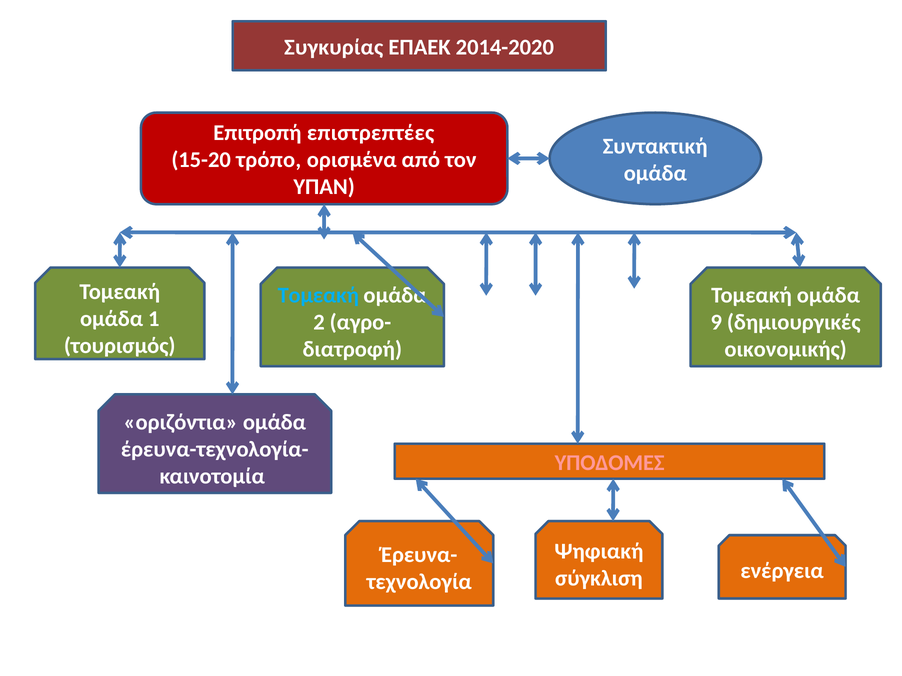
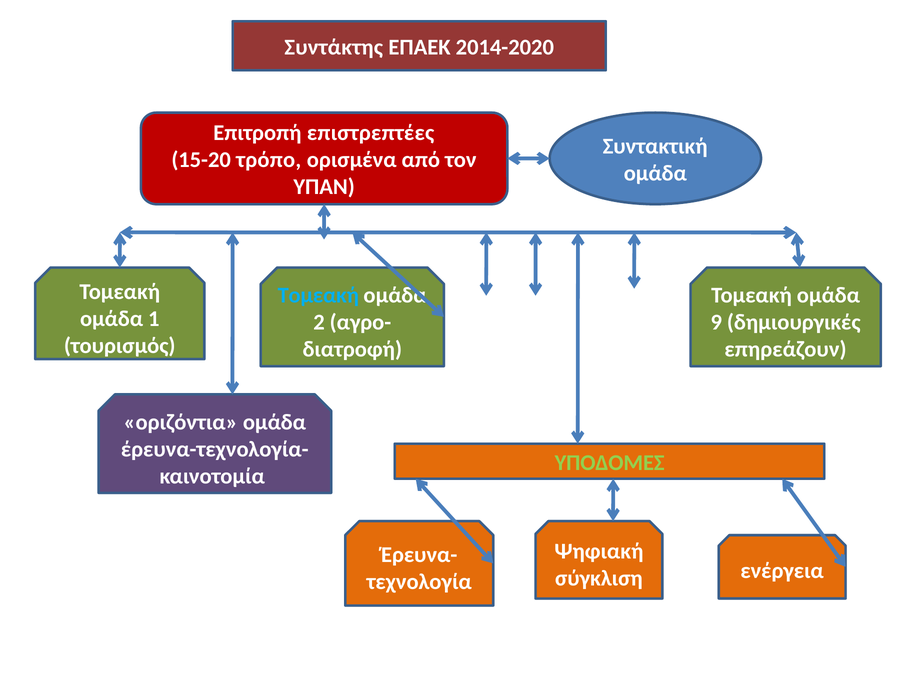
Συγκυρίας: Συγκυρίας -> Συντάκτης (334, 47)
οικονομικής: οικονομικής -> επηρεάζουν (786, 350)
ΥΠΟΔΟΜΕΣ colour: pink -> light green (610, 463)
